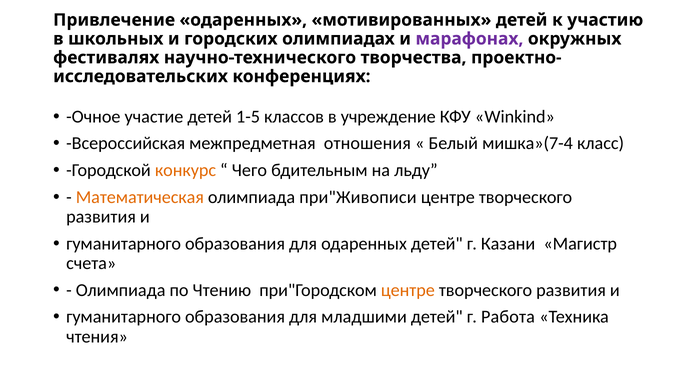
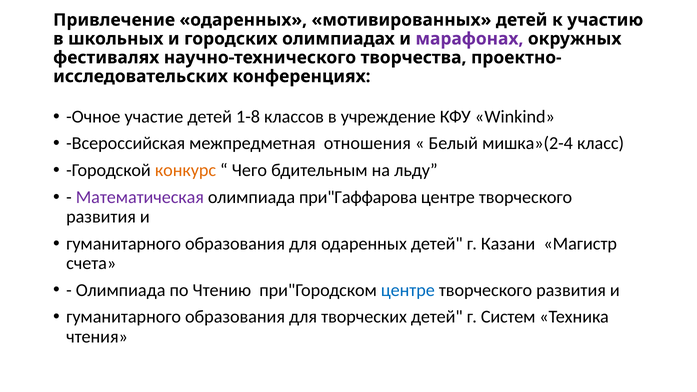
1-5: 1-5 -> 1-8 (248, 117)
мишка»(7-4: мишка»(7-4 -> мишка»(2-4 (528, 144)
Математическая colour: orange -> purple (140, 197)
при"Живописи: при"Живописи -> при"Гаффарова (358, 197)
центре colour: orange -> blue (408, 290)
младшими: младшими -> творческих (364, 317)
Работа: Работа -> Систем (508, 317)
